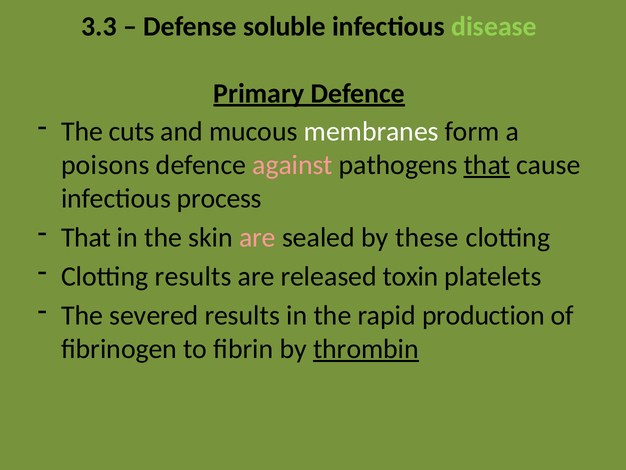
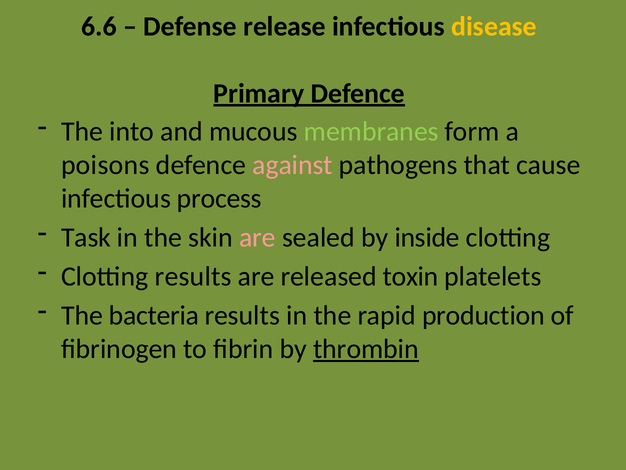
3.3: 3.3 -> 6.6 (99, 26)
soluble: soluble -> release (285, 26)
disease colour: light green -> yellow (494, 26)
cuts: cuts -> into (132, 131)
membranes colour: white -> light green (371, 131)
that underline: present -> none (487, 165)
That: That -> Task (86, 237)
these: these -> inside (427, 237)
severed: severed -> bacteria (154, 315)
